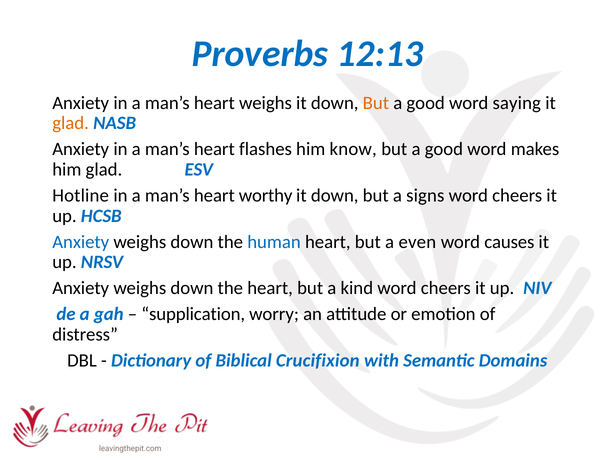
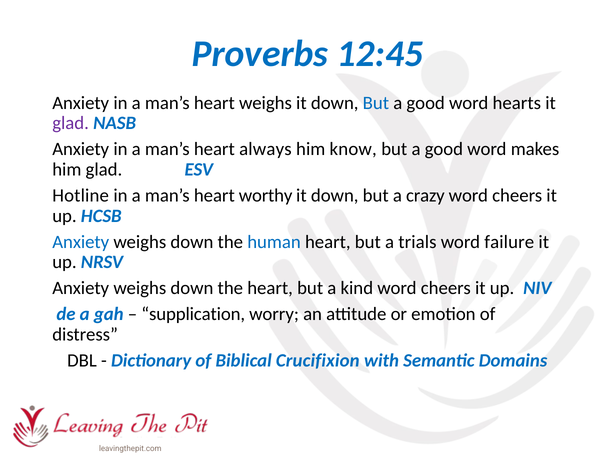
12:13: 12:13 -> 12:45 (380, 54)
But colour: orange -> blue (376, 103)
saying: saying -> hearts (517, 103)
glad colour: orange -> purple (71, 123)
flashes: flashes -> always (265, 149)
signs: signs -> crazy (425, 195)
even: even -> trials (417, 242)
causes: causes -> failure (509, 242)
